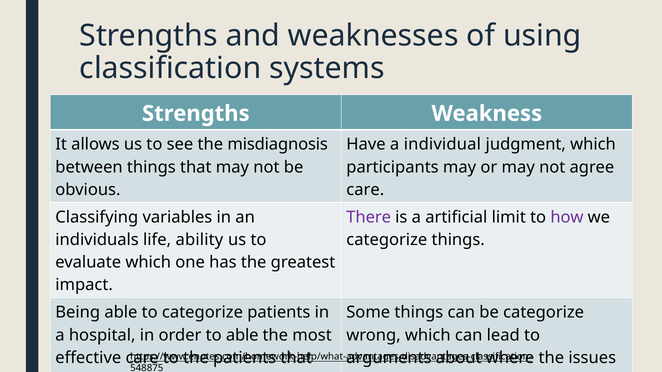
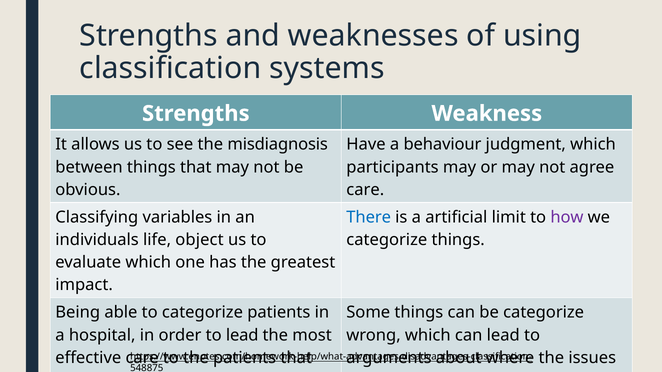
individual: individual -> behaviour (442, 145)
There colour: purple -> blue (369, 217)
ability: ability -> object (199, 240)
to able: able -> lead (242, 335)
